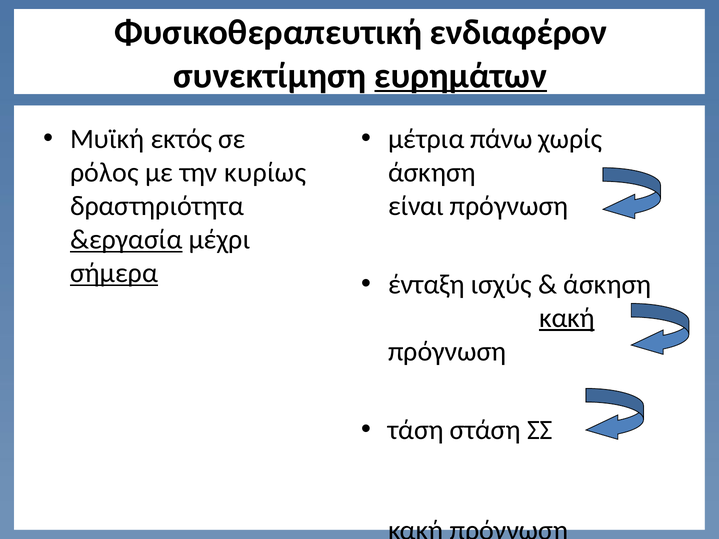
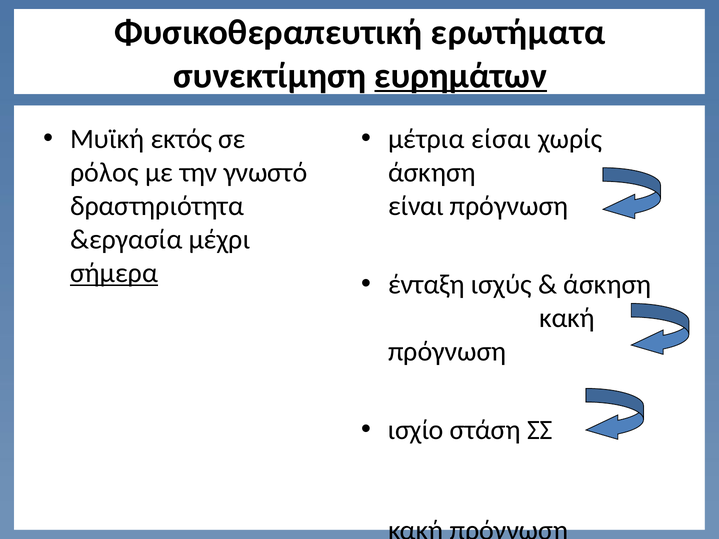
ενδιαφέρον: ενδιαφέρον -> ερωτήματα (518, 33)
πάνω: πάνω -> είσαι (501, 139)
κυρίως: κυρίως -> γνωστό (265, 173)
&εργασία underline: present -> none (126, 240)
κακή underline: present -> none (567, 318)
τάση: τάση -> ισχίο (416, 430)
